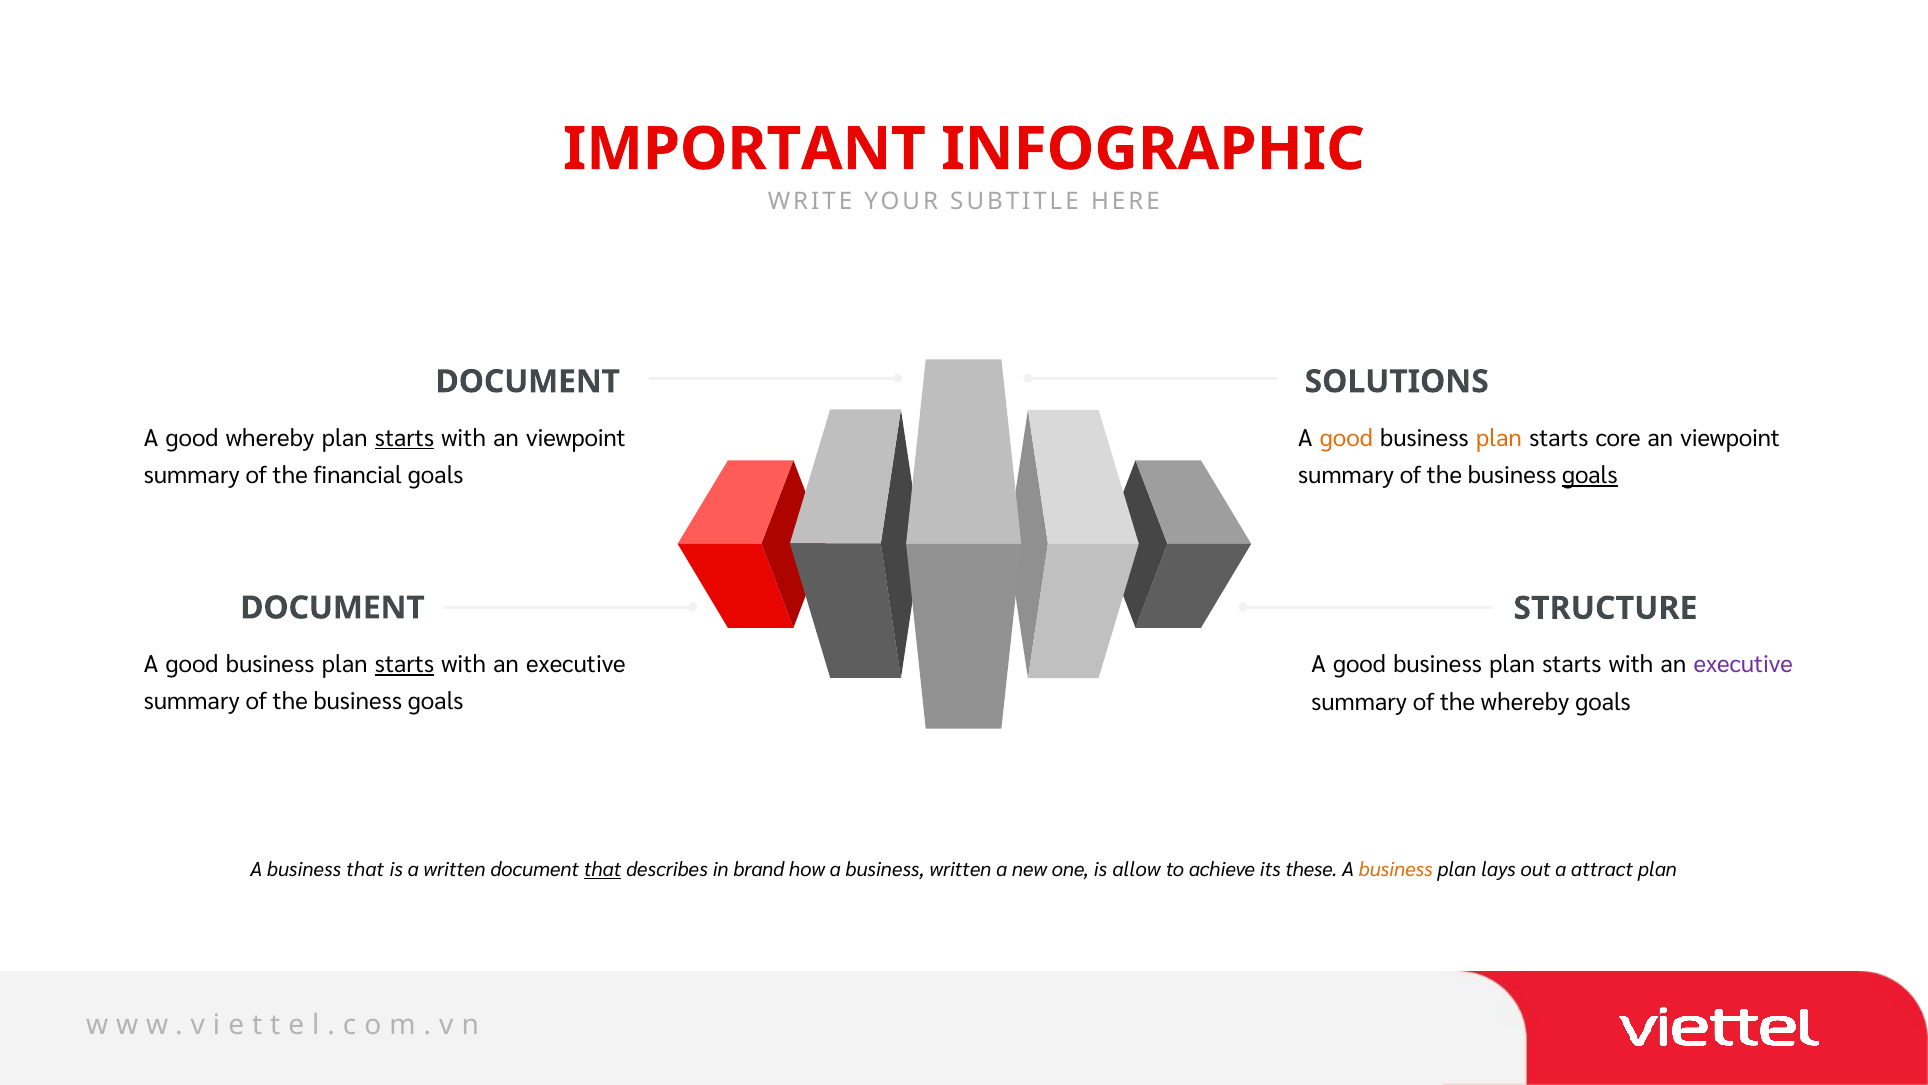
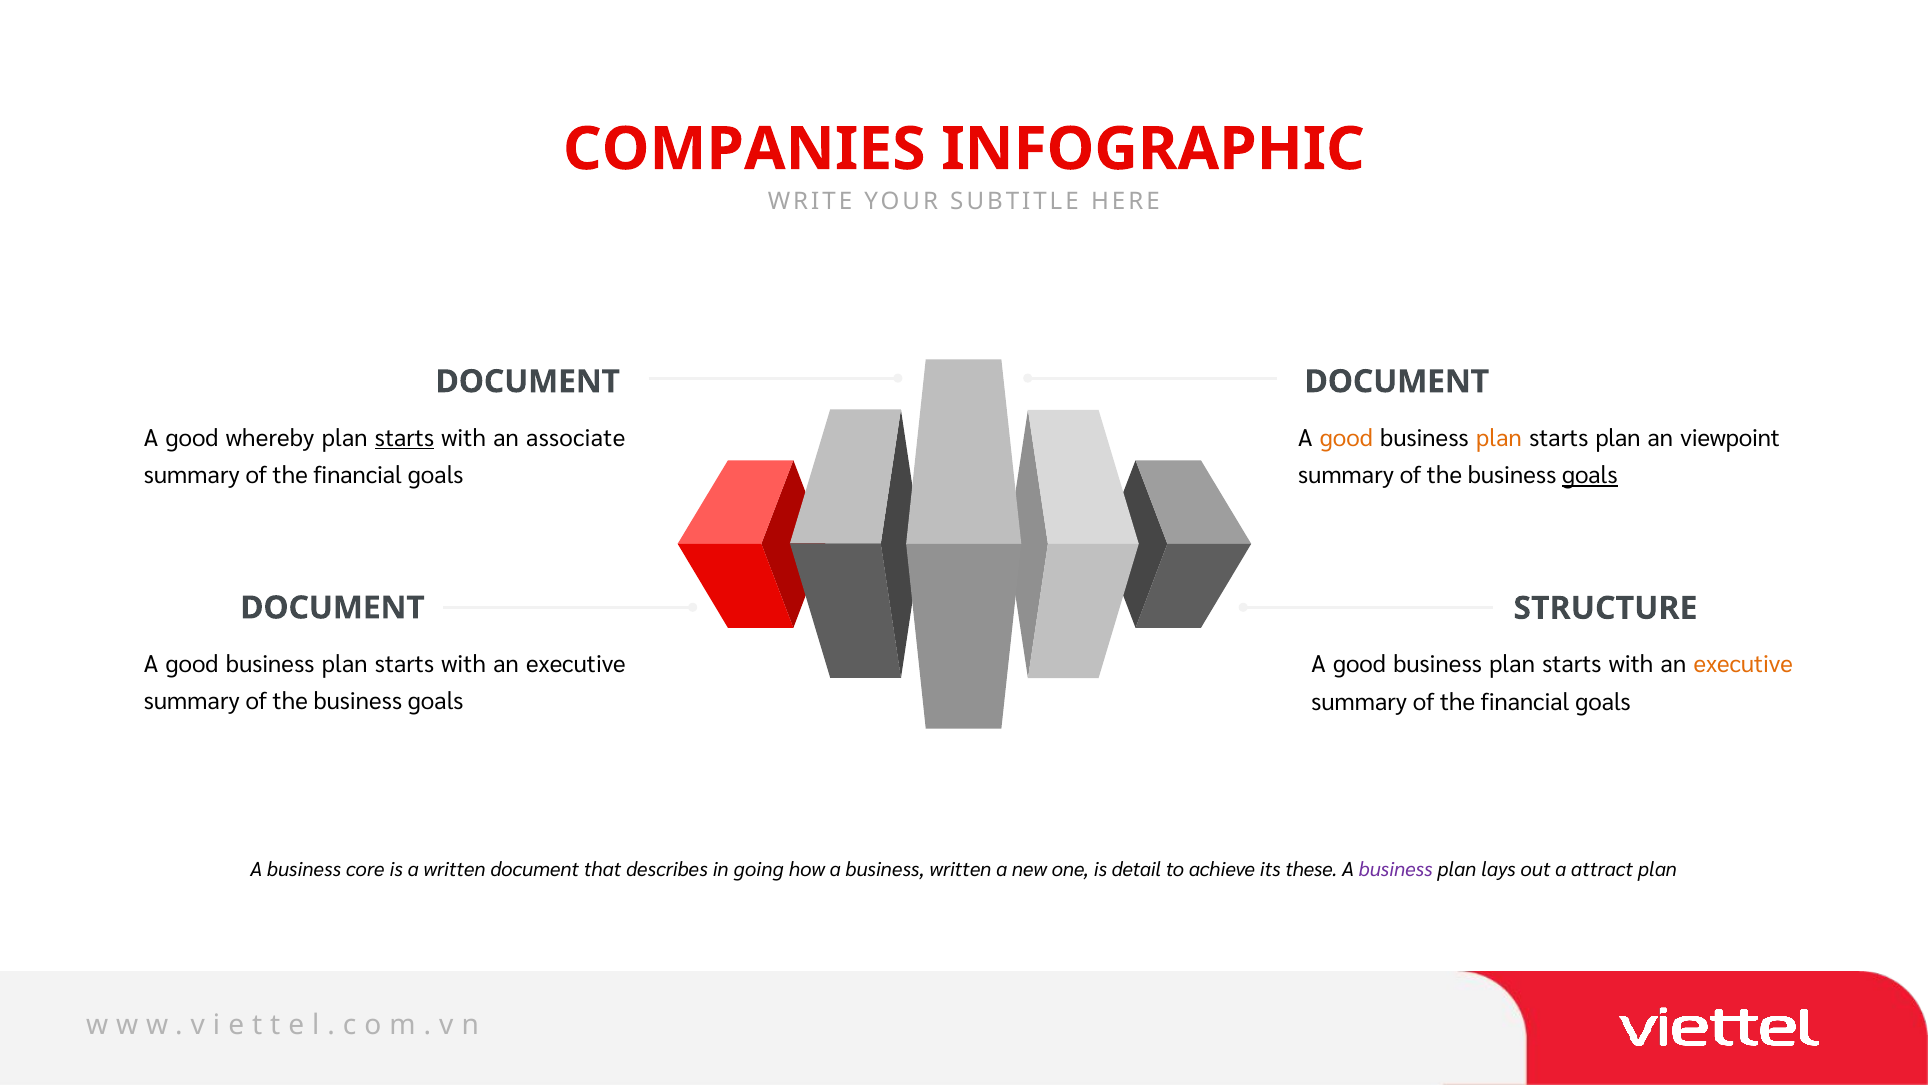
IMPORTANT: IMPORTANT -> COMPANIES (744, 149)
SOLUTIONS: SOLUTIONS -> DOCUMENT (1397, 382)
with an viewpoint: viewpoint -> associate (576, 438)
starts core: core -> plan (1618, 438)
starts underline: present -> none (405, 664)
executive colour: purple -> orange (1743, 665)
whereby: whereby -> financial (1525, 702)
business that: that -> core (365, 870)
that underline: present -> none (603, 870)
brand: brand -> going (759, 870)
allow: allow -> detail (1137, 870)
business colour: orange -> purple (1396, 870)
